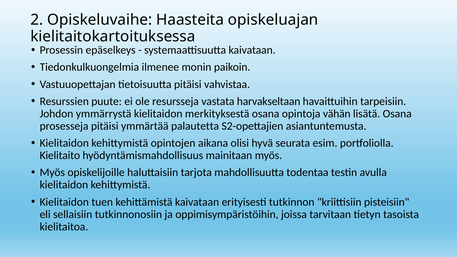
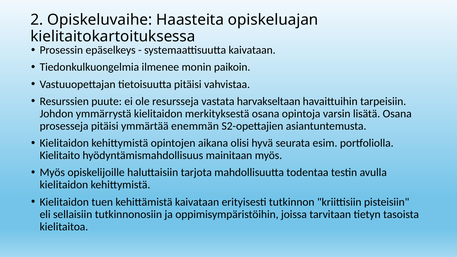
vähän: vähän -> varsin (337, 114)
palautetta: palautetta -> enemmän (195, 126)
